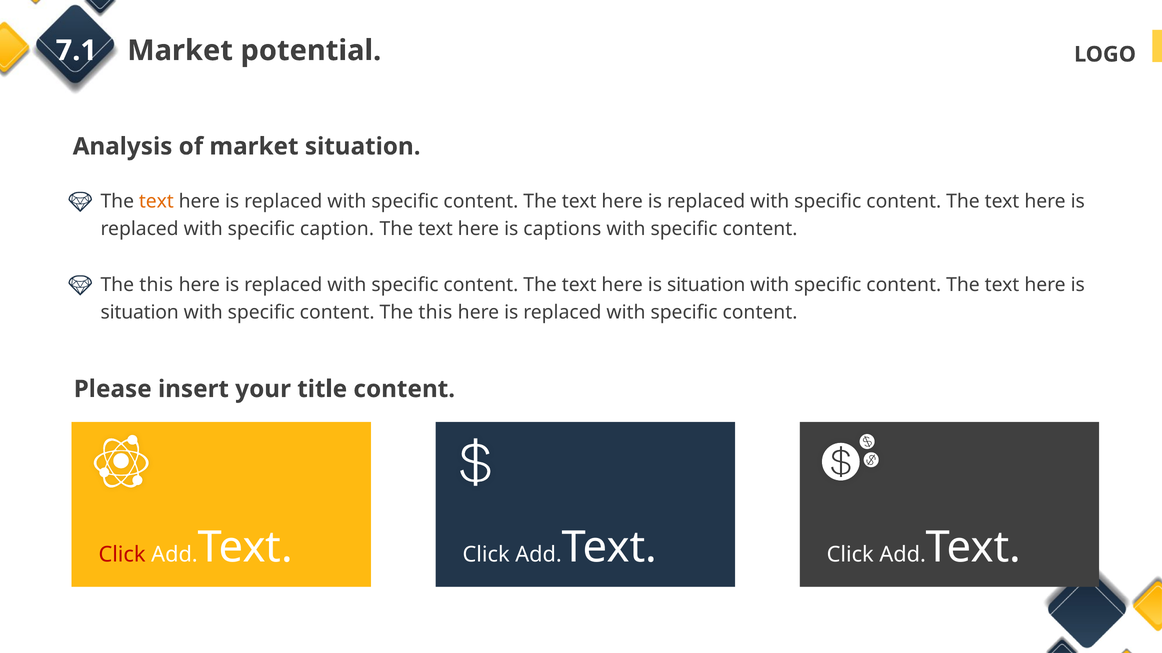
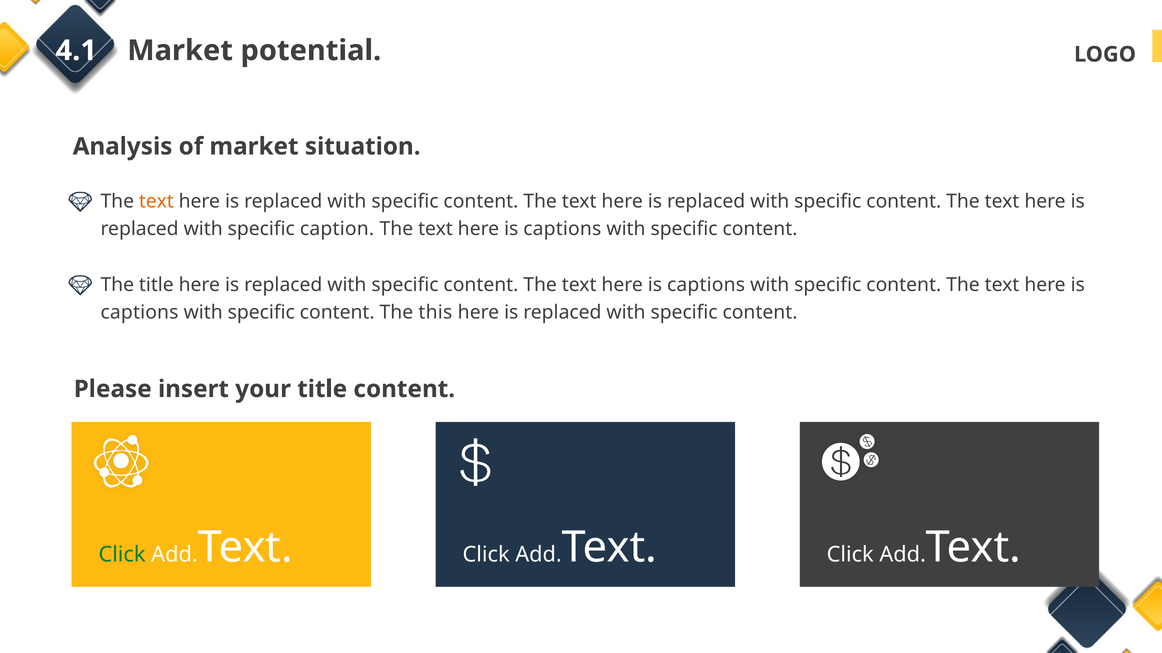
7.1: 7.1 -> 4.1 (76, 51)
this: this -> title (156, 285)
situation: situation -> captions (706, 285)
situation: situation -> captions (140, 313)
Click colour: red -> green (122, 555)
